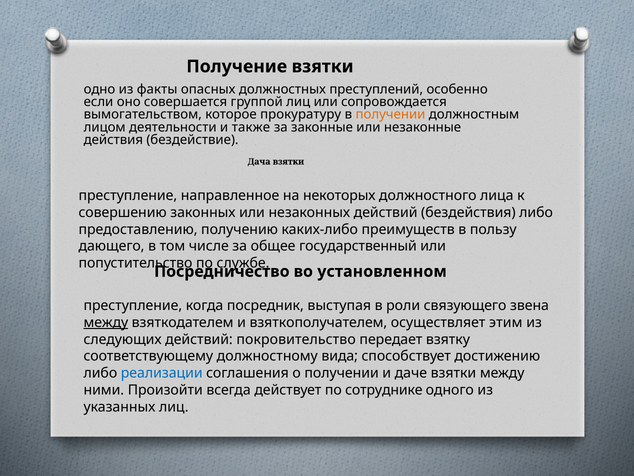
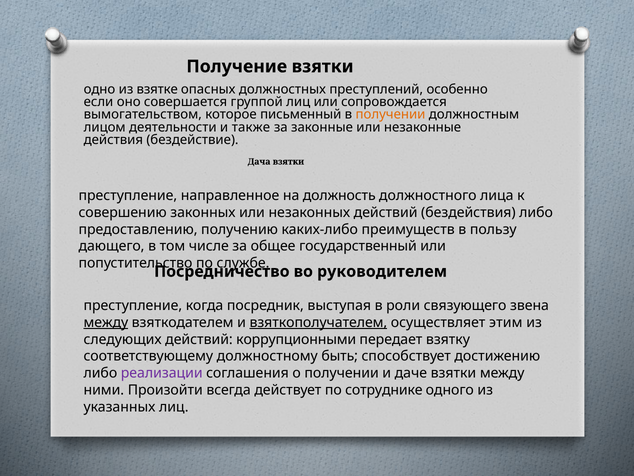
факты: факты -> взятке (157, 89)
прокуратуру: прокуратуру -> письменный (301, 114)
некоторых: некоторых -> должность (339, 195)
установленном: установленном -> руководителем (382, 271)
взяткополучателем underline: none -> present (318, 322)
покровительство: покровительство -> коррупционными (296, 339)
вида: вида -> быть (340, 356)
реализации colour: blue -> purple (162, 373)
